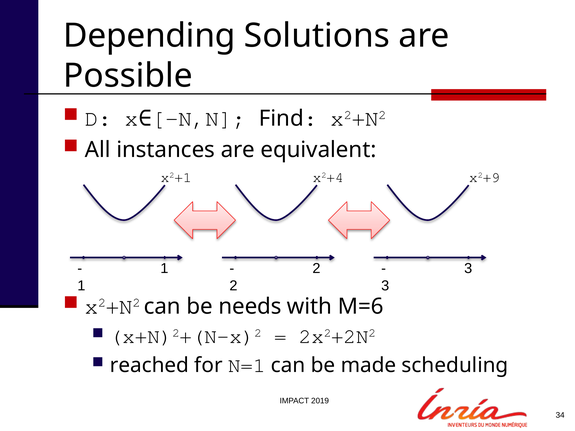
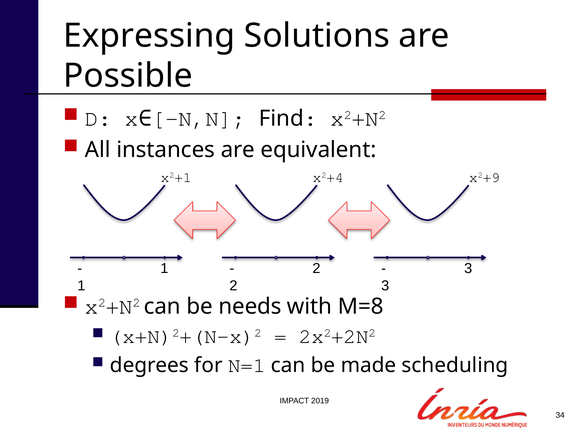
Depending: Depending -> Expressing (149, 36)
M=6: M=6 -> M=8 (361, 306)
reached: reached -> degrees (149, 365)
